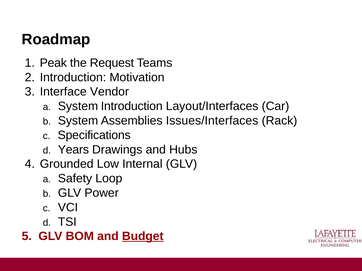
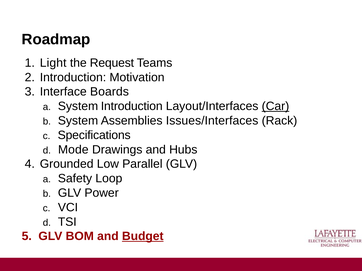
Peak: Peak -> Light (53, 63)
Vendor: Vendor -> Boards (109, 92)
Car underline: none -> present (275, 106)
Years: Years -> Mode (73, 150)
Internal: Internal -> Parallel (142, 164)
